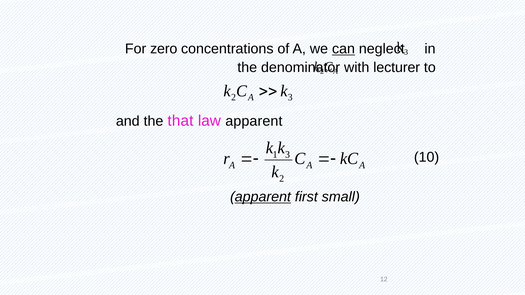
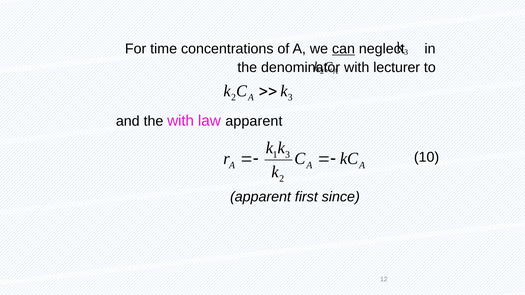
zero: zero -> time (164, 49)
the that: that -> with (181, 121)
apparent underline: present -> none (263, 197)
small: small -> since (338, 197)
